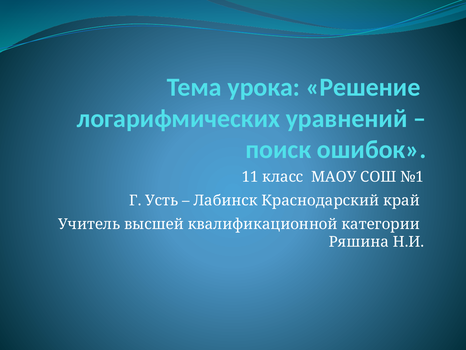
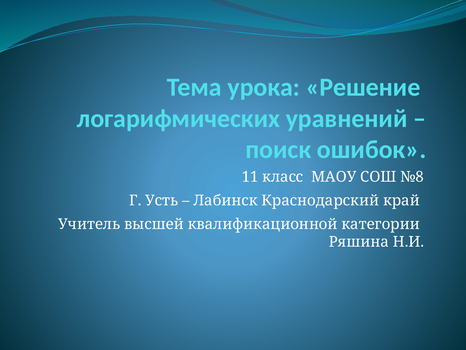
№1: №1 -> №8 (412, 177)
